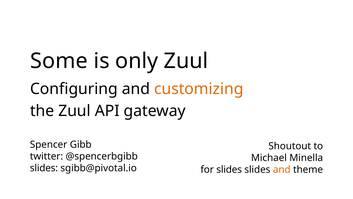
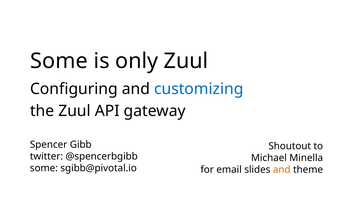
customizing colour: orange -> blue (199, 89)
slides: slides -> some (44, 168)
for slides: slides -> email (229, 169)
